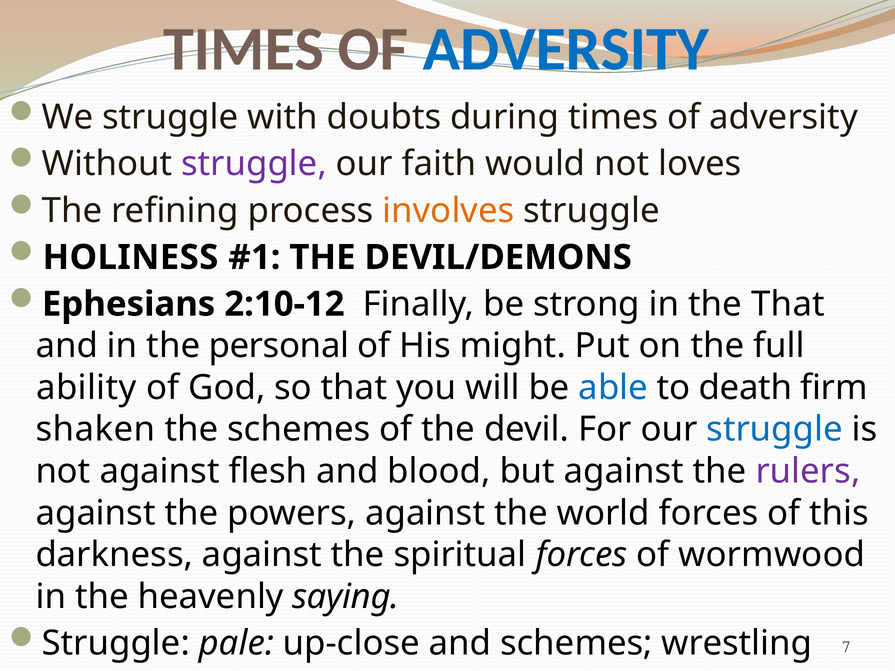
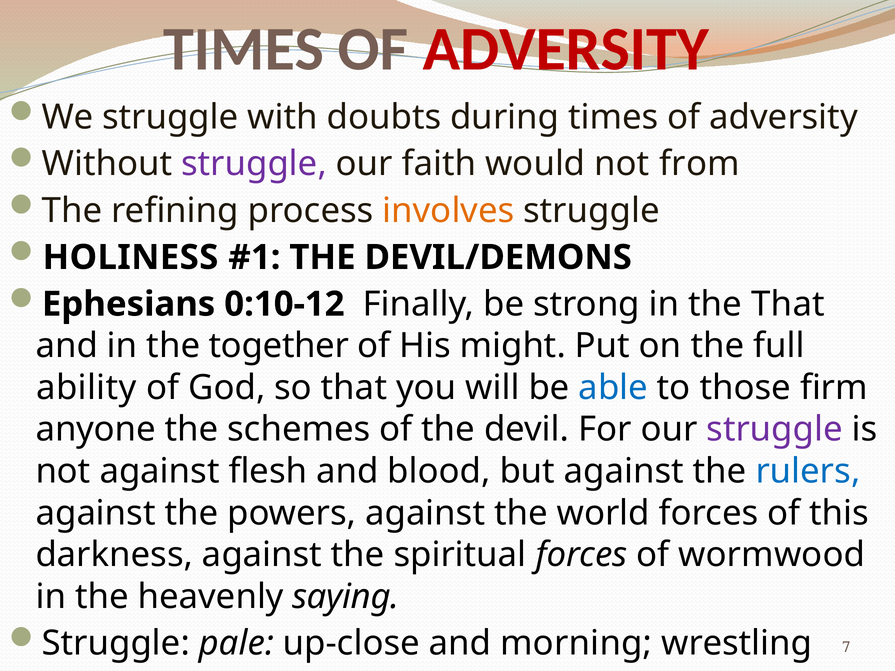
ADVERSITY colour: blue -> red (566, 49)
loves: loves -> from (700, 164)
2:10-12: 2:10-12 -> 0:10-12 (284, 304)
personal: personal -> together (279, 346)
death: death -> those (745, 388)
shaken: shaken -> anyone (96, 430)
struggle colour: blue -> purple (775, 430)
rulers colour: purple -> blue (808, 471)
and schemes: schemes -> morning (576, 644)
